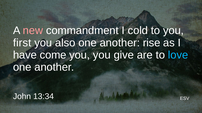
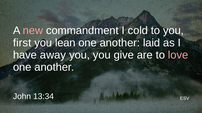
also: also -> lean (65, 43)
rise: rise -> laid (152, 43)
come: come -> away (53, 55)
love colour: light blue -> pink (178, 55)
